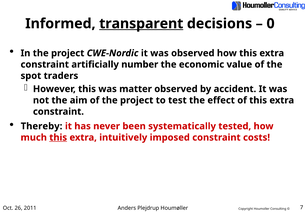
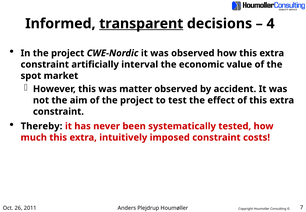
0: 0 -> 4 (271, 24)
number: number -> interval (140, 64)
traders: traders -> market (61, 76)
this underline: present -> none (58, 137)
